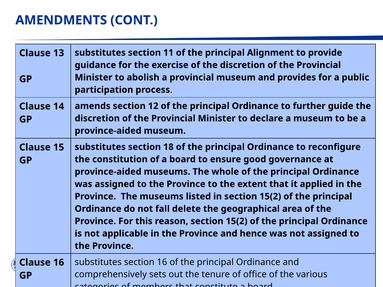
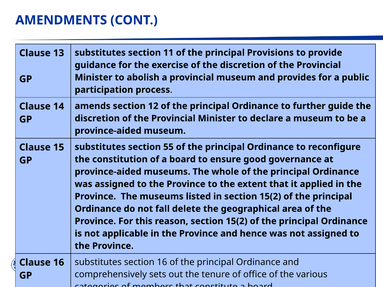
Alignment: Alignment -> Provisions (270, 53)
18: 18 -> 55 (168, 147)
